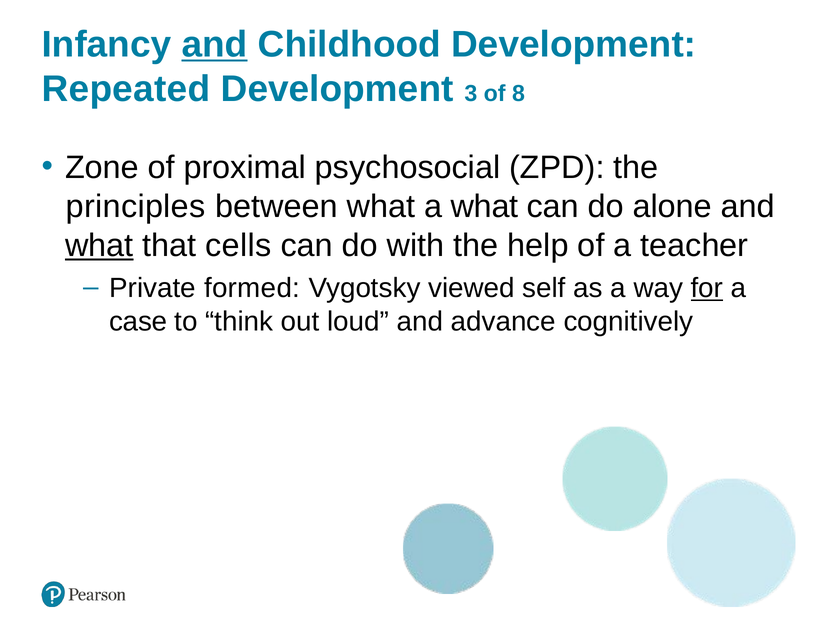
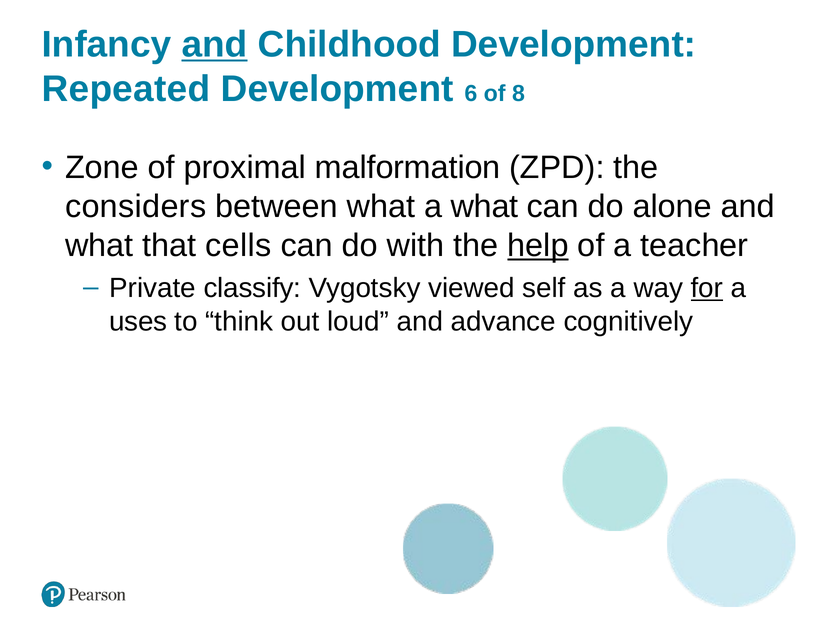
3: 3 -> 6 (471, 94)
psychosocial: psychosocial -> malformation (408, 168)
principles: principles -> considers (136, 207)
what underline: present -> none (99, 246)
help underline: none -> present (538, 246)
formed: formed -> classify (252, 288)
case: case -> uses (138, 322)
